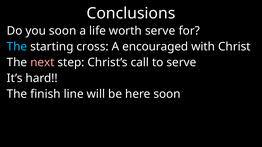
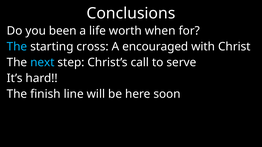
you soon: soon -> been (63, 31)
worth serve: serve -> when (160, 31)
next colour: pink -> light blue (42, 63)
